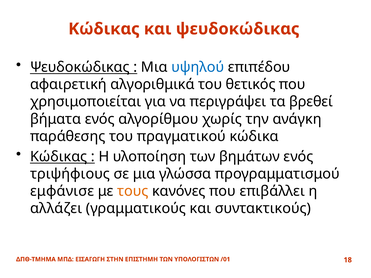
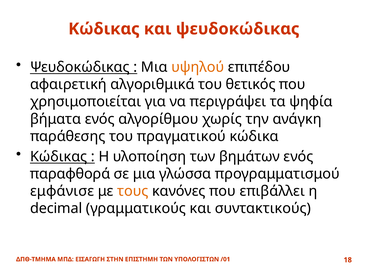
υψηλού colour: blue -> orange (198, 67)
βρεθεί: βρεθεί -> ψηφία (311, 102)
τριψήφιους: τριψήφιους -> παραφθορά (70, 174)
αλλάζει: αλλάζει -> decimal (56, 209)
